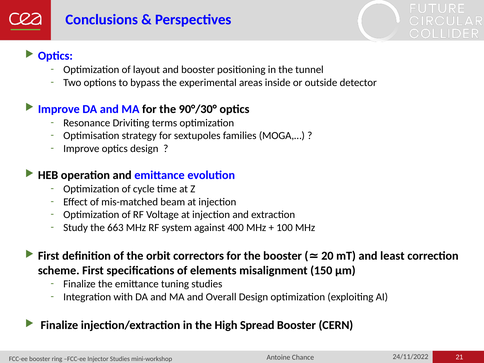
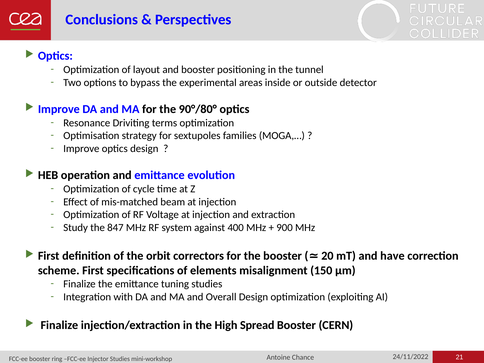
90°/30°: 90°/30° -> 90°/80° (198, 109)
663: 663 -> 847 (115, 228)
100: 100 -> 900 (285, 228)
least: least -> have (392, 256)
